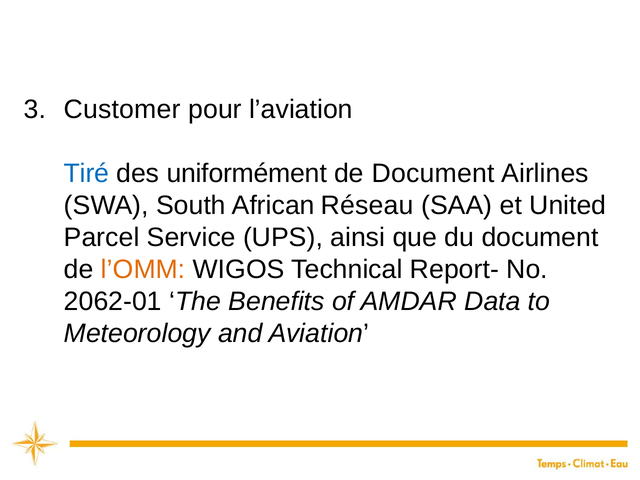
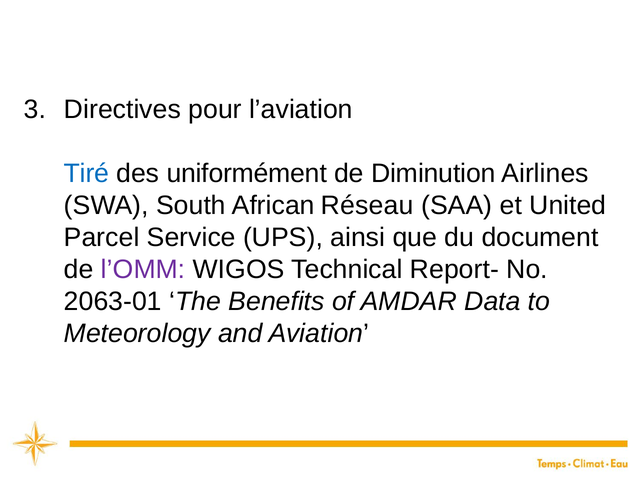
Customer: Customer -> Directives (122, 109)
de Document: Document -> Diminution (433, 173)
l’OMM colour: orange -> purple (143, 269)
2062-01: 2062-01 -> 2063-01 (113, 301)
